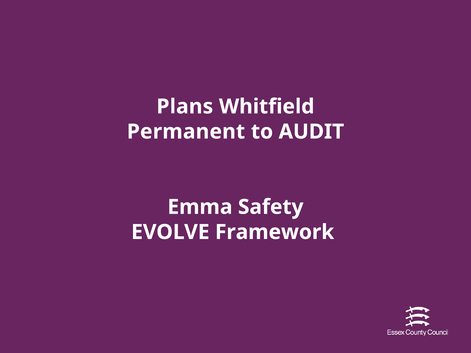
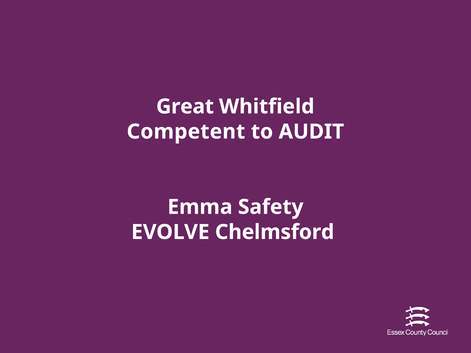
Plans: Plans -> Great (185, 107)
Permanent: Permanent -> Competent (186, 132)
Framework: Framework -> Chelmsford (275, 232)
